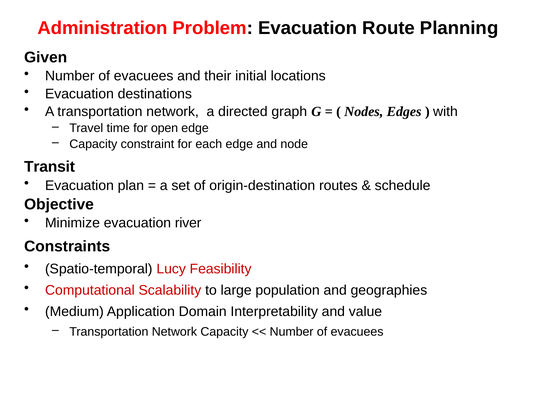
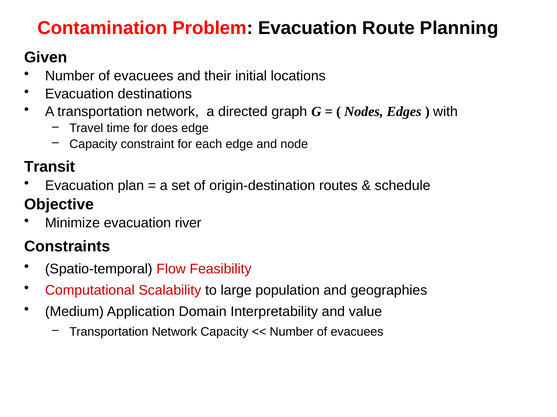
Administration: Administration -> Contamination (102, 28)
open: open -> does (164, 128)
Lucy: Lucy -> Flow (171, 269)
